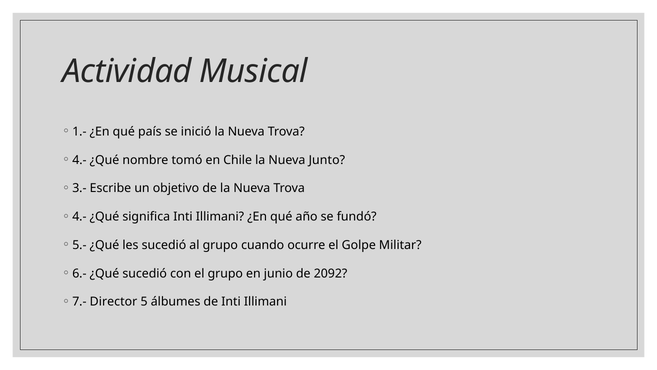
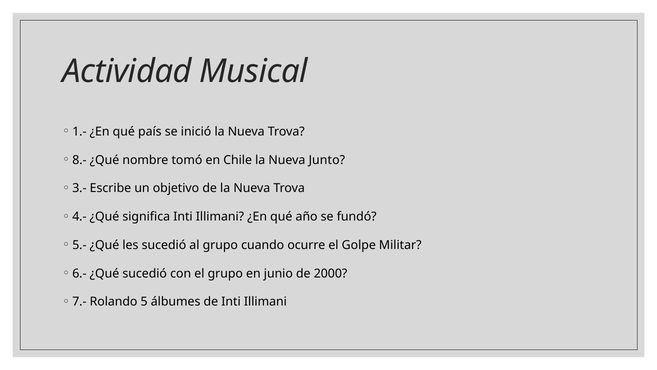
4.-: 4.- -> 8.- (79, 160)
2092: 2092 -> 2000 (331, 273)
Director: Director -> Rolando (114, 301)
